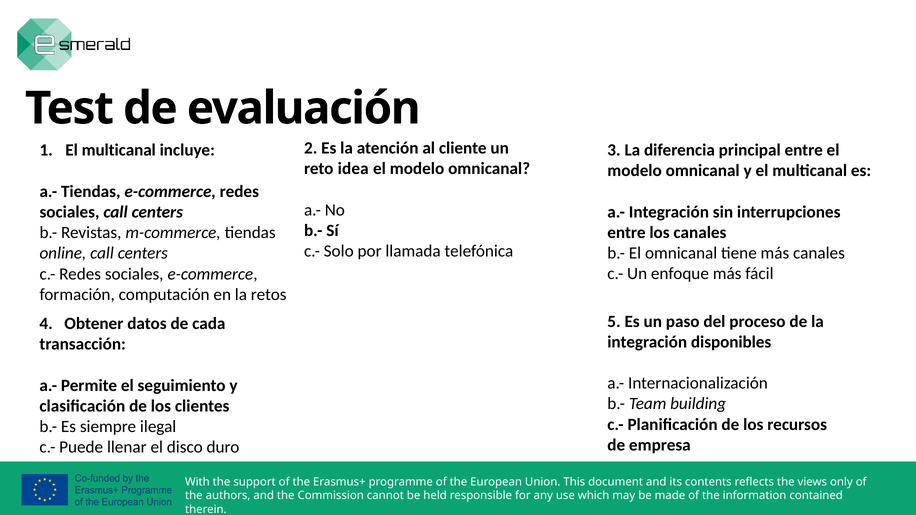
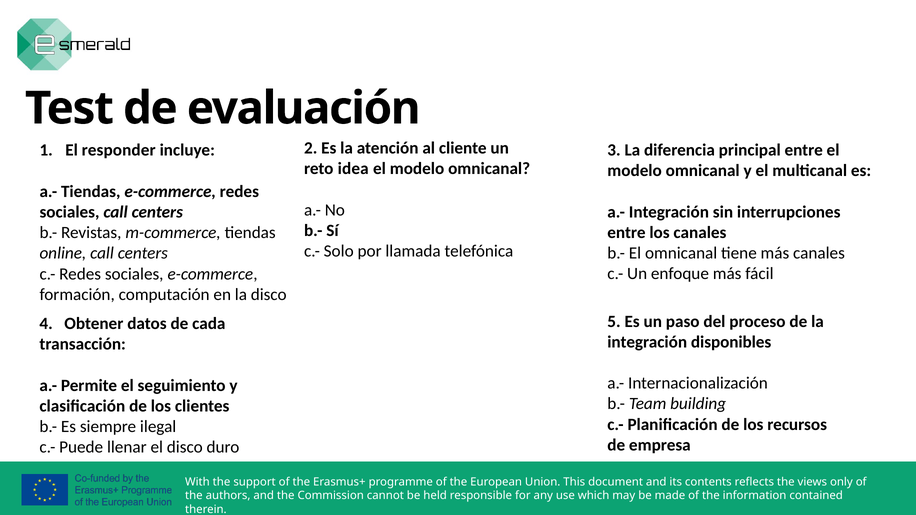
multicanal: multicanal -> responder (119, 150)
la retos: retos -> disco (269, 295)
